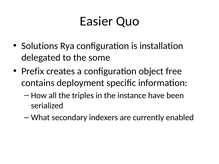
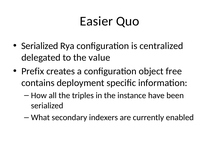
Solutions: Solutions -> Serialized (40, 46)
installation: installation -> centralized (161, 46)
some: some -> value (99, 58)
